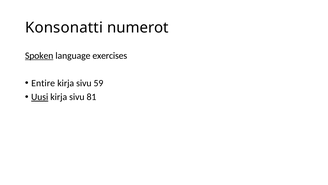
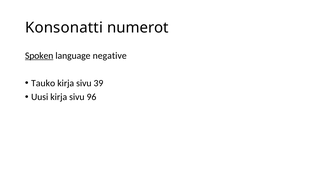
exercises: exercises -> negative (110, 55)
Entire: Entire -> Tauko (43, 83)
59: 59 -> 39 (98, 83)
Uusi underline: present -> none (40, 97)
81: 81 -> 96 (91, 97)
